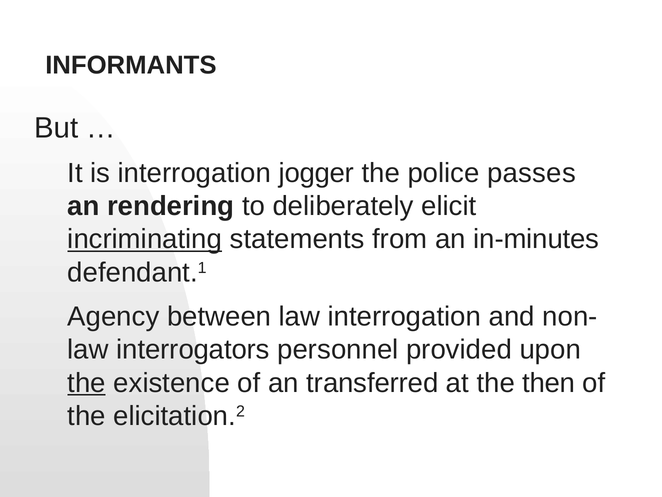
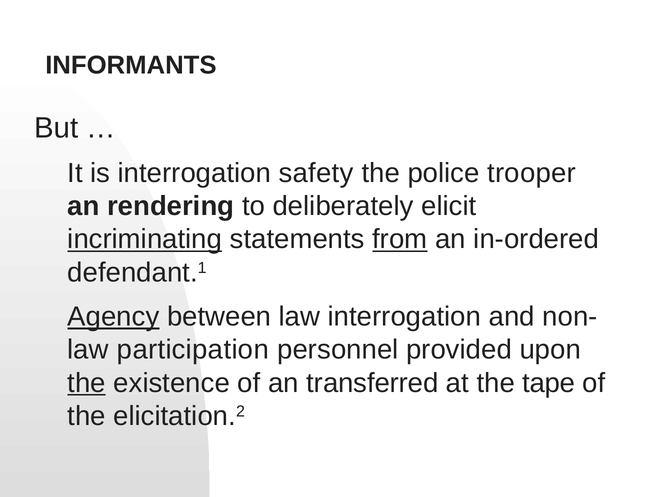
jogger: jogger -> safety (316, 173)
passes: passes -> trooper (532, 173)
from underline: none -> present (400, 239)
in-minutes: in-minutes -> in-ordered (536, 239)
Agency underline: none -> present (113, 316)
interrogators: interrogators -> participation (193, 349)
then: then -> tape (549, 383)
